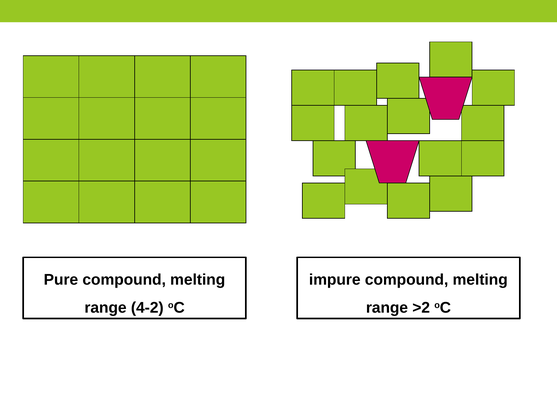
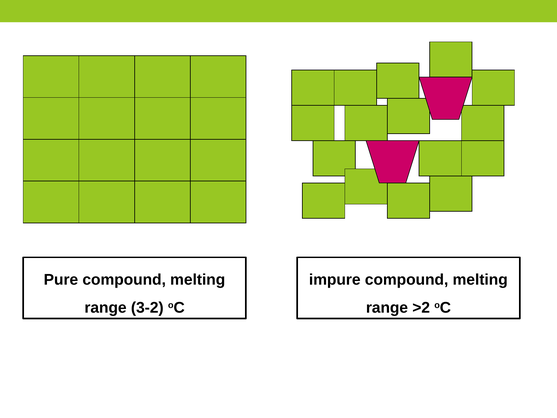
4-2: 4-2 -> 3-2 (147, 307)
